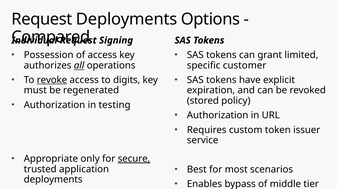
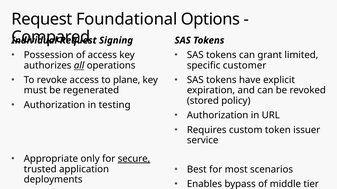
Request Deployments: Deployments -> Foundational (127, 19)
revoke underline: present -> none (52, 80)
digits: digits -> plane (127, 80)
